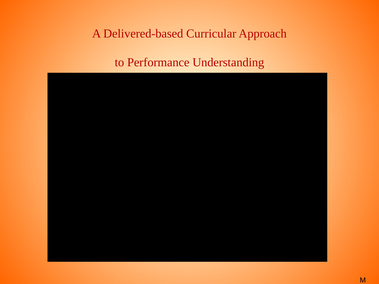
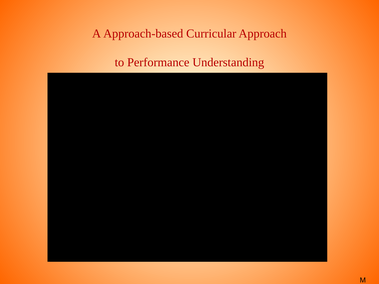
Delivered-based: Delivered-based -> Approach-based (143, 34)
